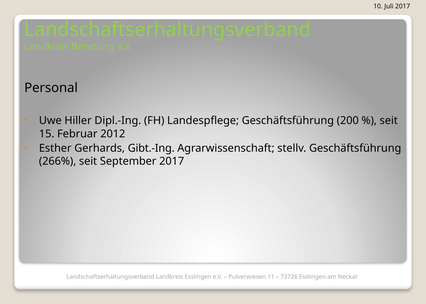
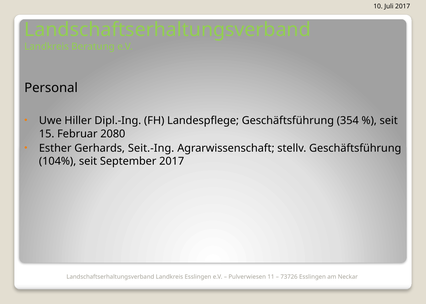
200: 200 -> 354 (348, 121)
2012: 2012 -> 2080 (113, 134)
Gibt.-Ing: Gibt.-Ing -> Seit.-Ing (151, 148)
266%: 266% -> 104% (58, 161)
